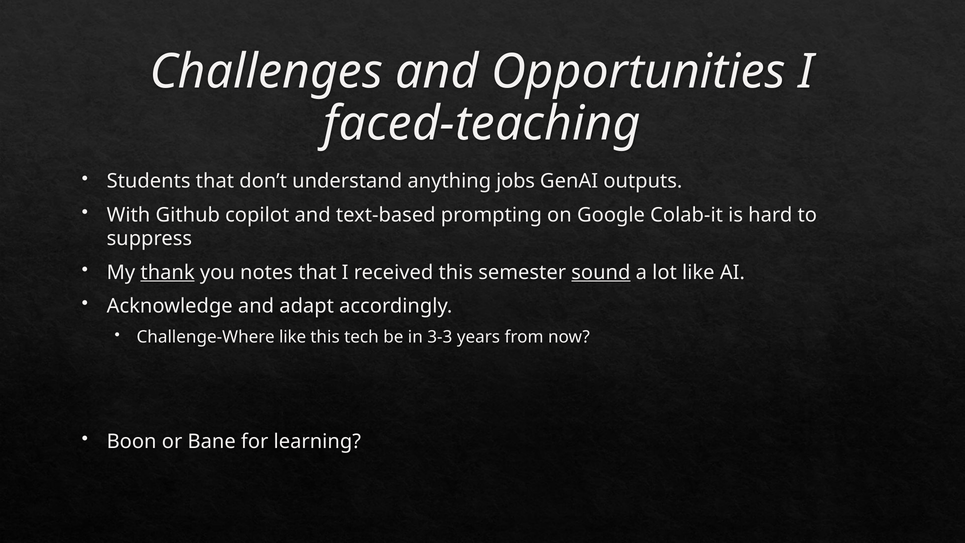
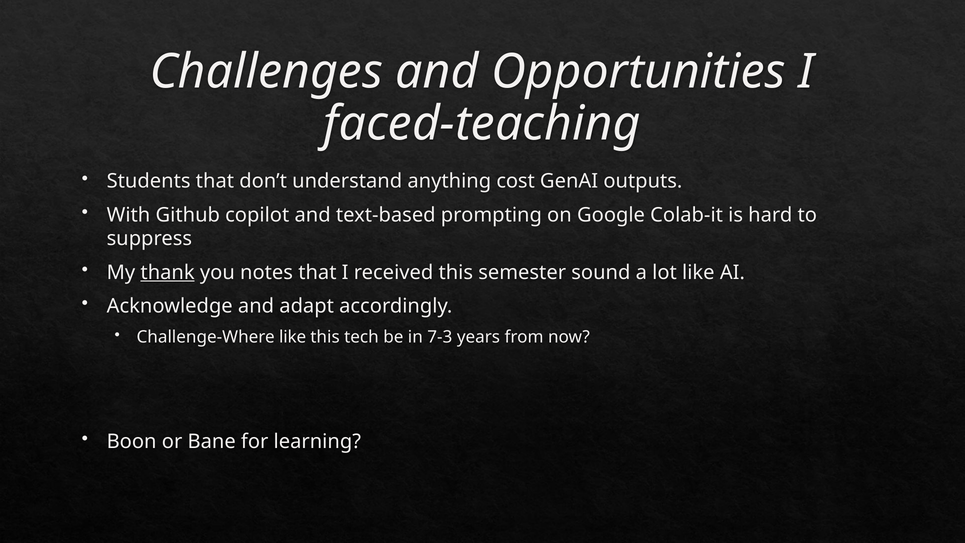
jobs: jobs -> cost (516, 181)
sound underline: present -> none (601, 272)
3-3: 3-3 -> 7-3 (440, 337)
